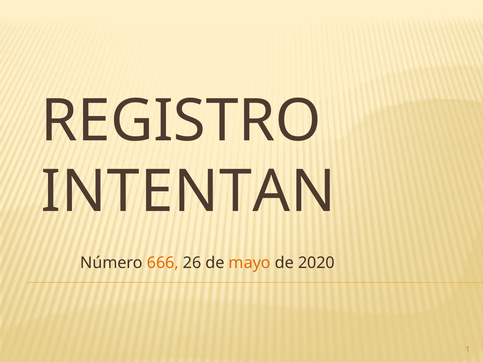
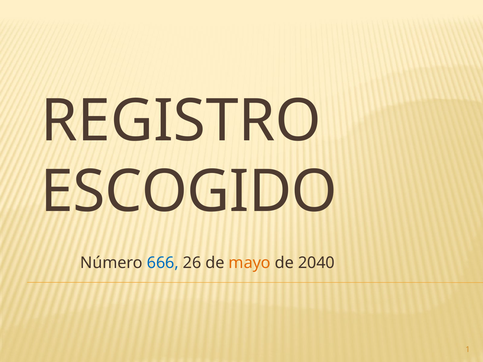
INTENTAN: INTENTAN -> ESCOGIDO (189, 192)
666 colour: orange -> blue (163, 263)
2020: 2020 -> 2040 (316, 263)
